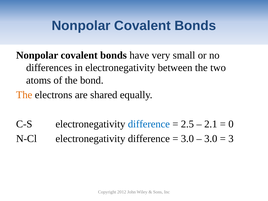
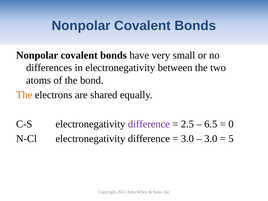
difference colour: blue -> purple (149, 124)
2.1: 2.1 -> 6.5 (211, 124)
3: 3 -> 5 (231, 139)
